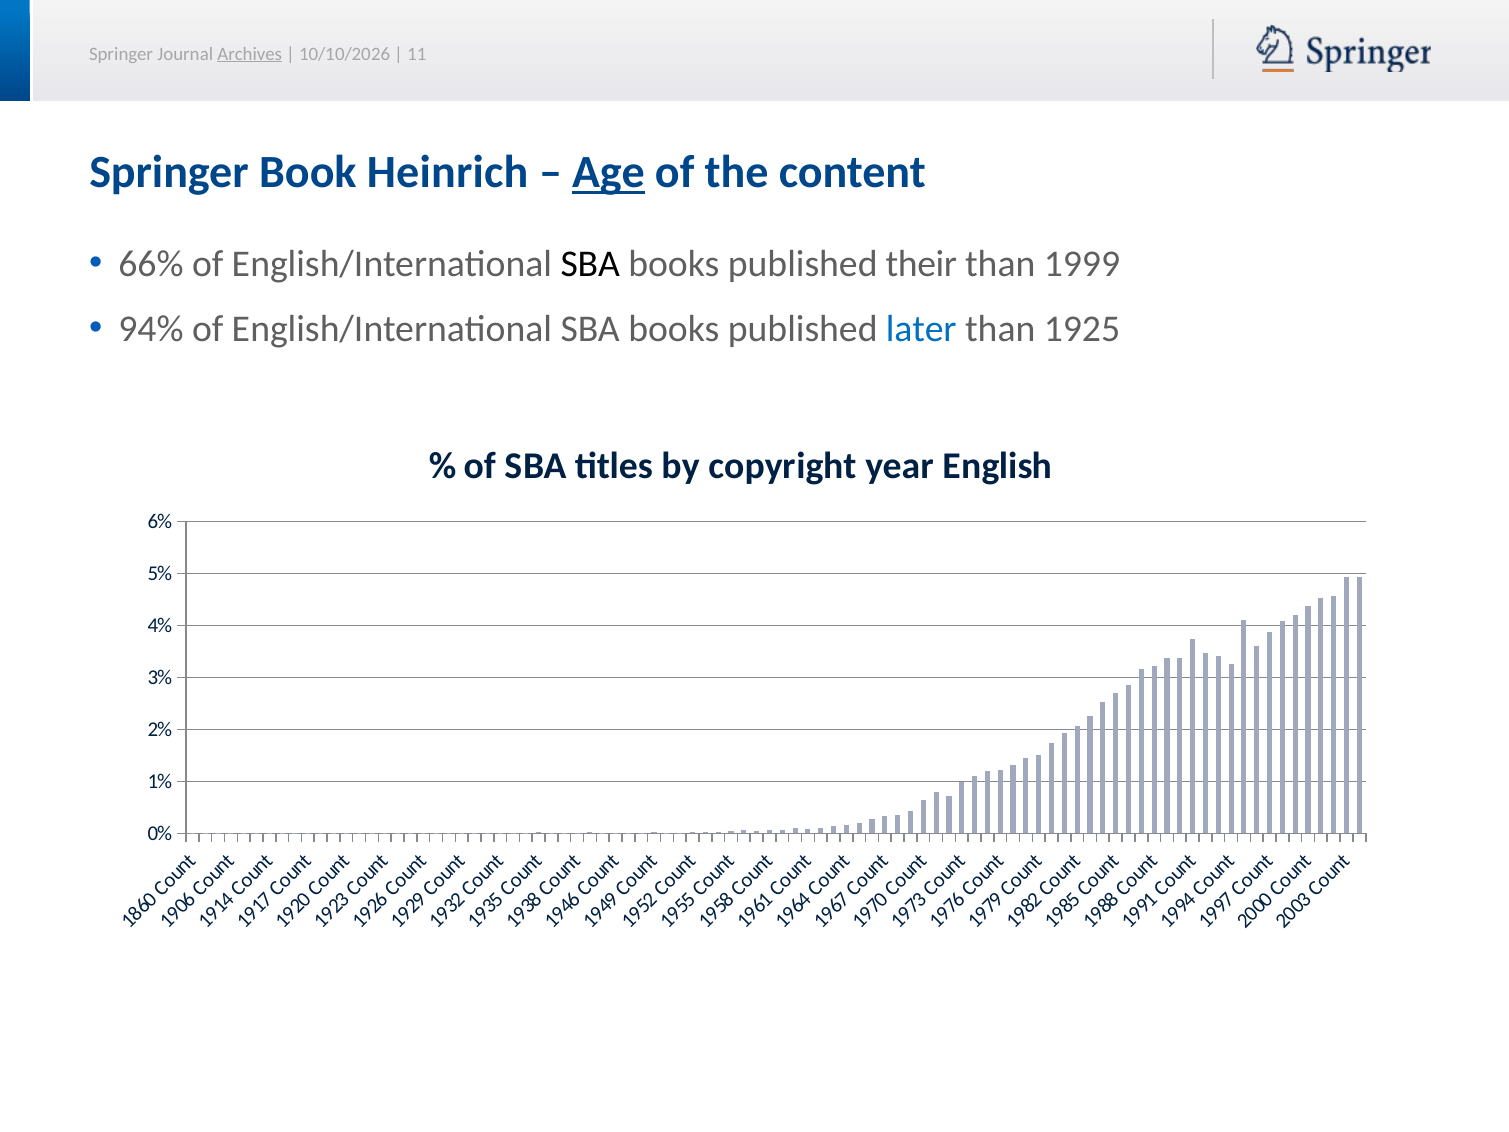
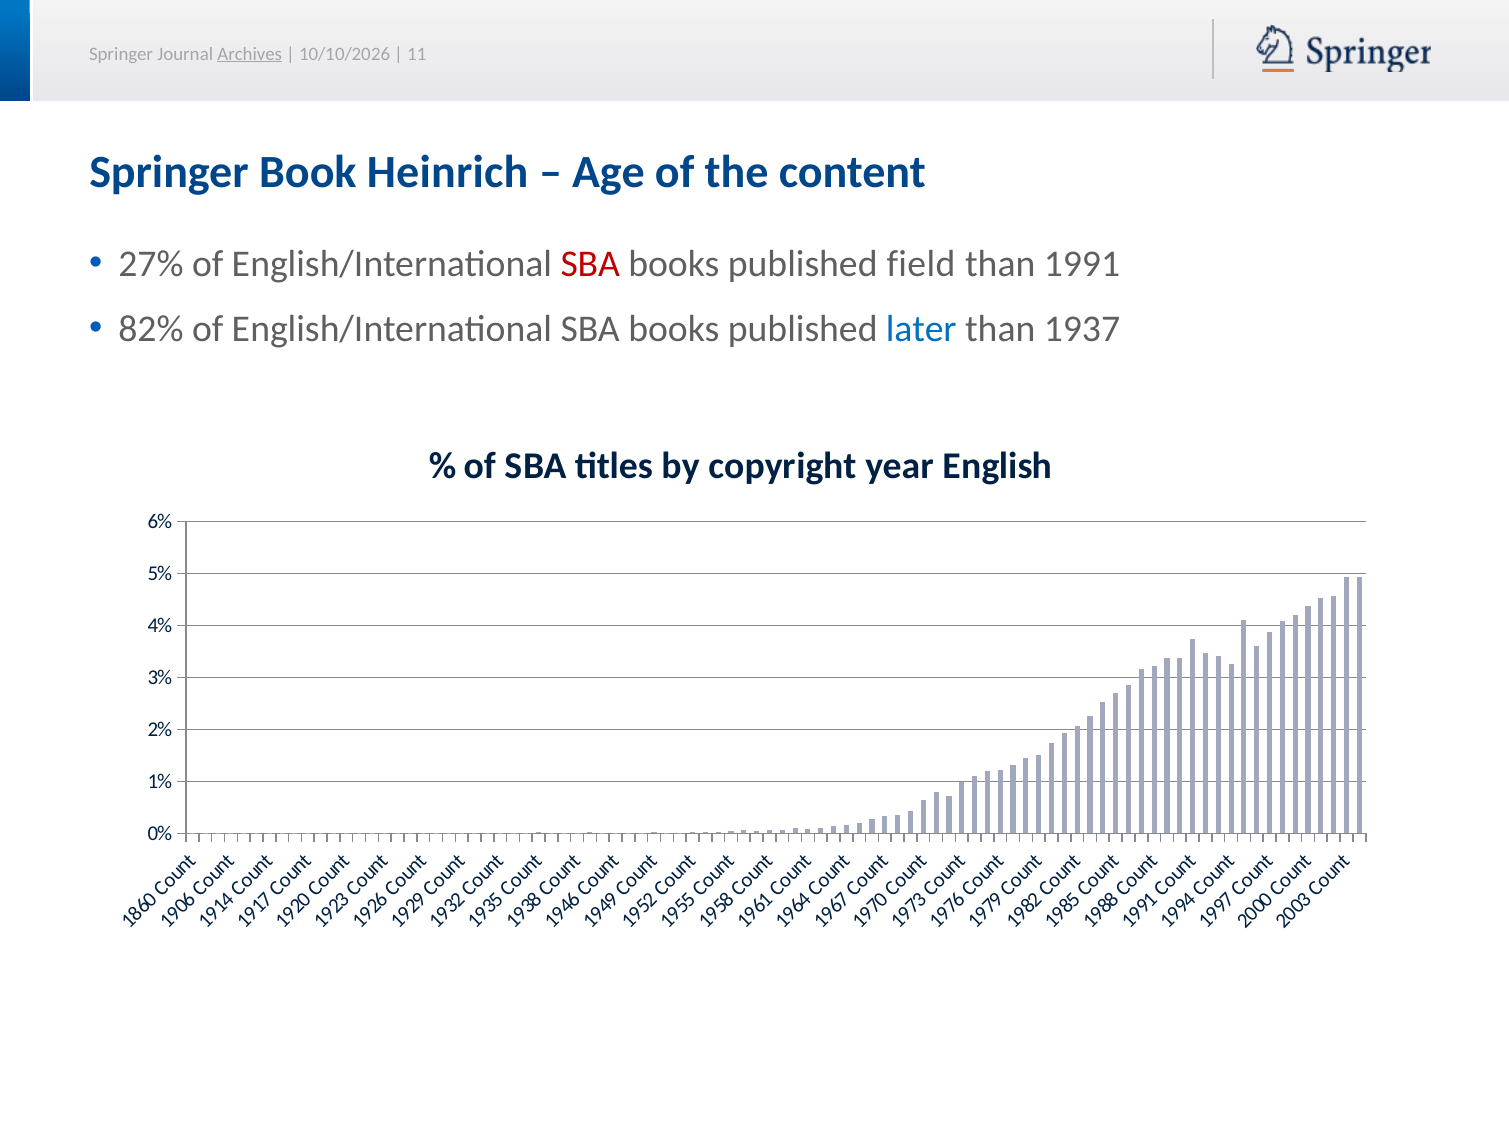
Age underline: present -> none (609, 173)
66%: 66% -> 27% (151, 264)
SBA colour: black -> red (590, 264)
their: their -> field (921, 264)
1999: 1999 -> 1991 (1082, 264)
94%: 94% -> 82% (151, 329)
1925: 1925 -> 1937 (1082, 329)
